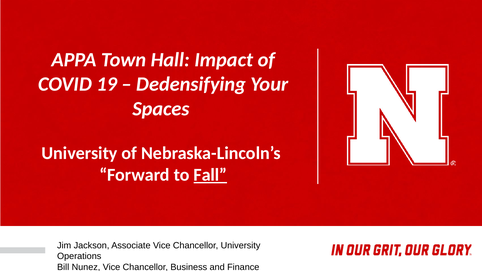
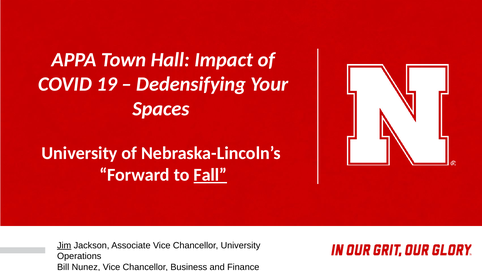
Jim underline: none -> present (64, 246)
